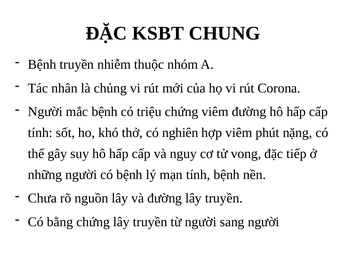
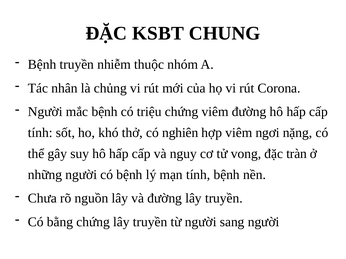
phút: phút -> ngơi (268, 133)
tiếp: tiếp -> tràn (297, 154)
